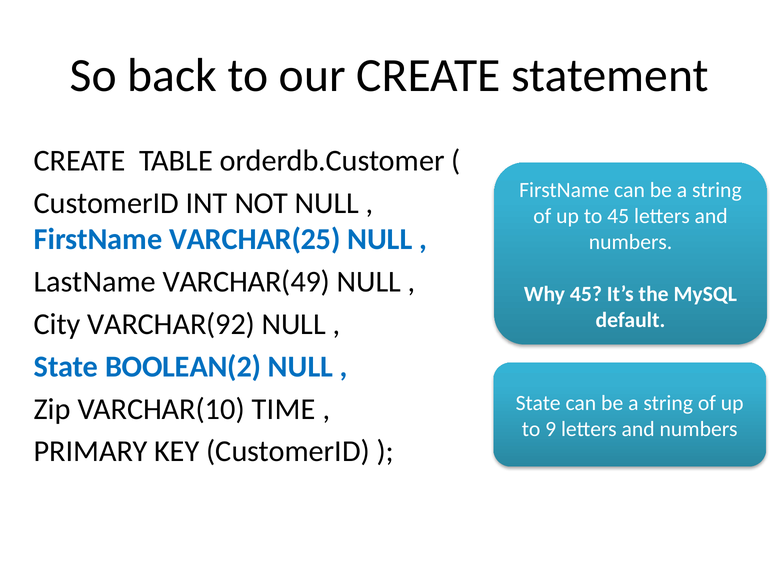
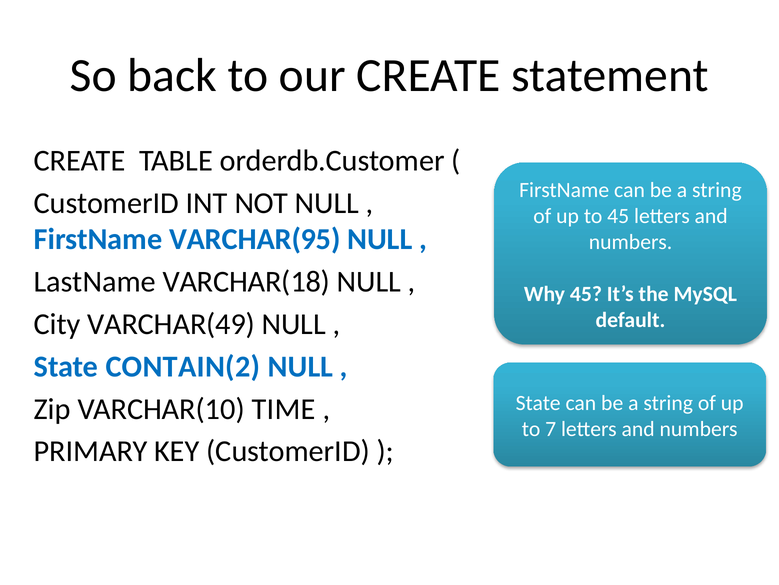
VARCHAR(25: VARCHAR(25 -> VARCHAR(95 (255, 239)
VARCHAR(49: VARCHAR(49 -> VARCHAR(18 (246, 281)
VARCHAR(92: VARCHAR(92 -> VARCHAR(49 (171, 324)
BOOLEAN(2: BOOLEAN(2 -> CONTAIN(2 (183, 366)
9: 9 -> 7 (551, 429)
